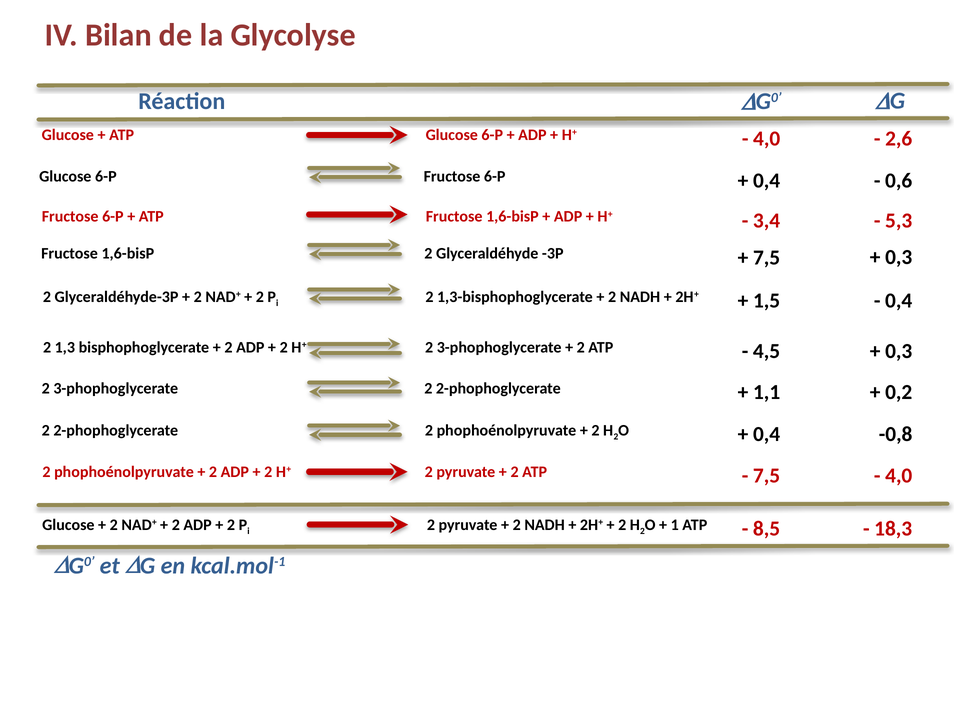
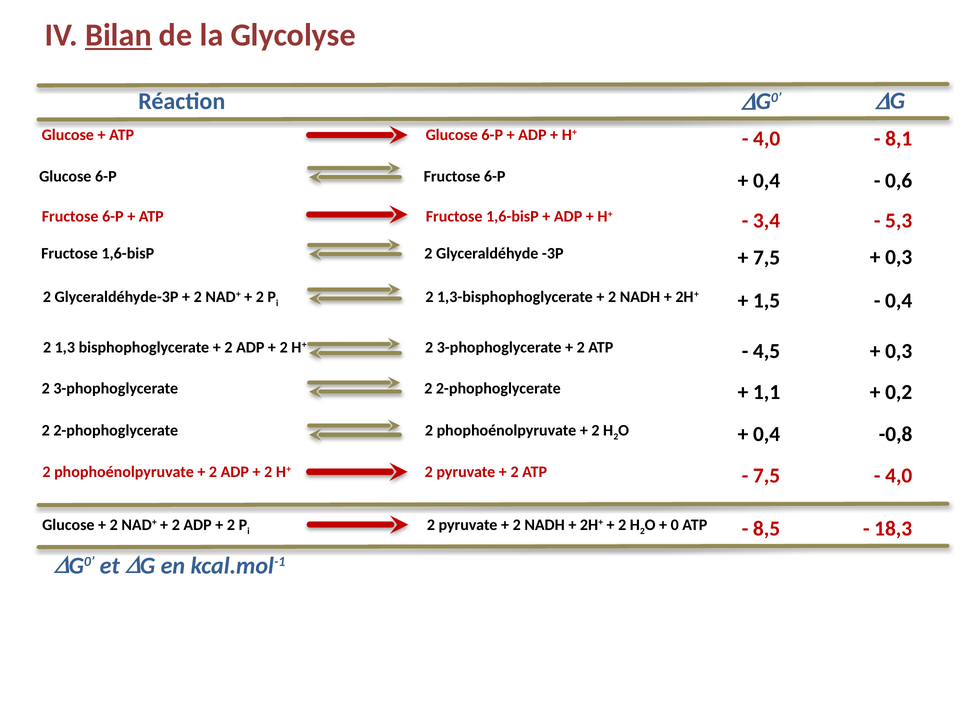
Bilan underline: none -> present (118, 35)
2,6: 2,6 -> 8,1 (899, 139)
1: 1 -> 0 (675, 524)
